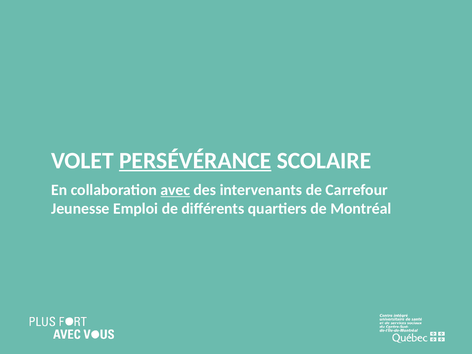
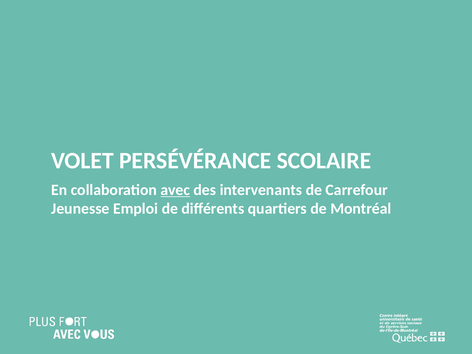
PERSÉVÉRANCE underline: present -> none (195, 161)
